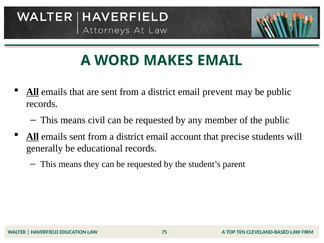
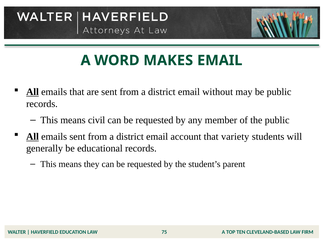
prevent: prevent -> without (218, 92)
precise: precise -> variety (235, 137)
